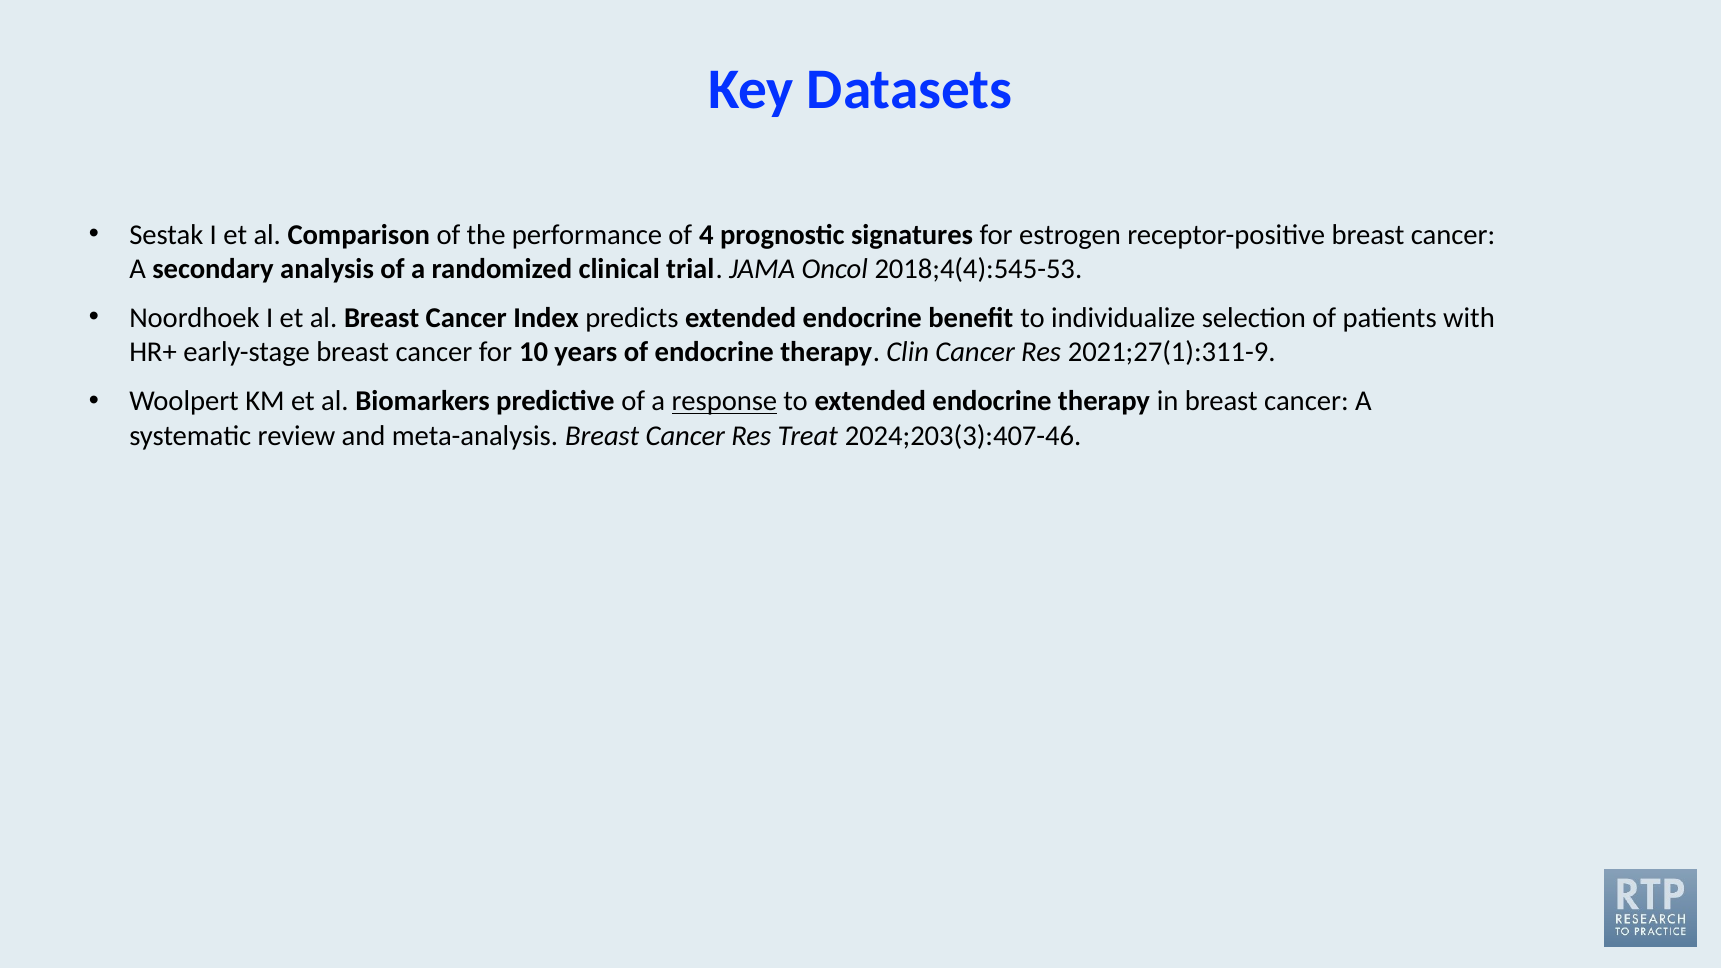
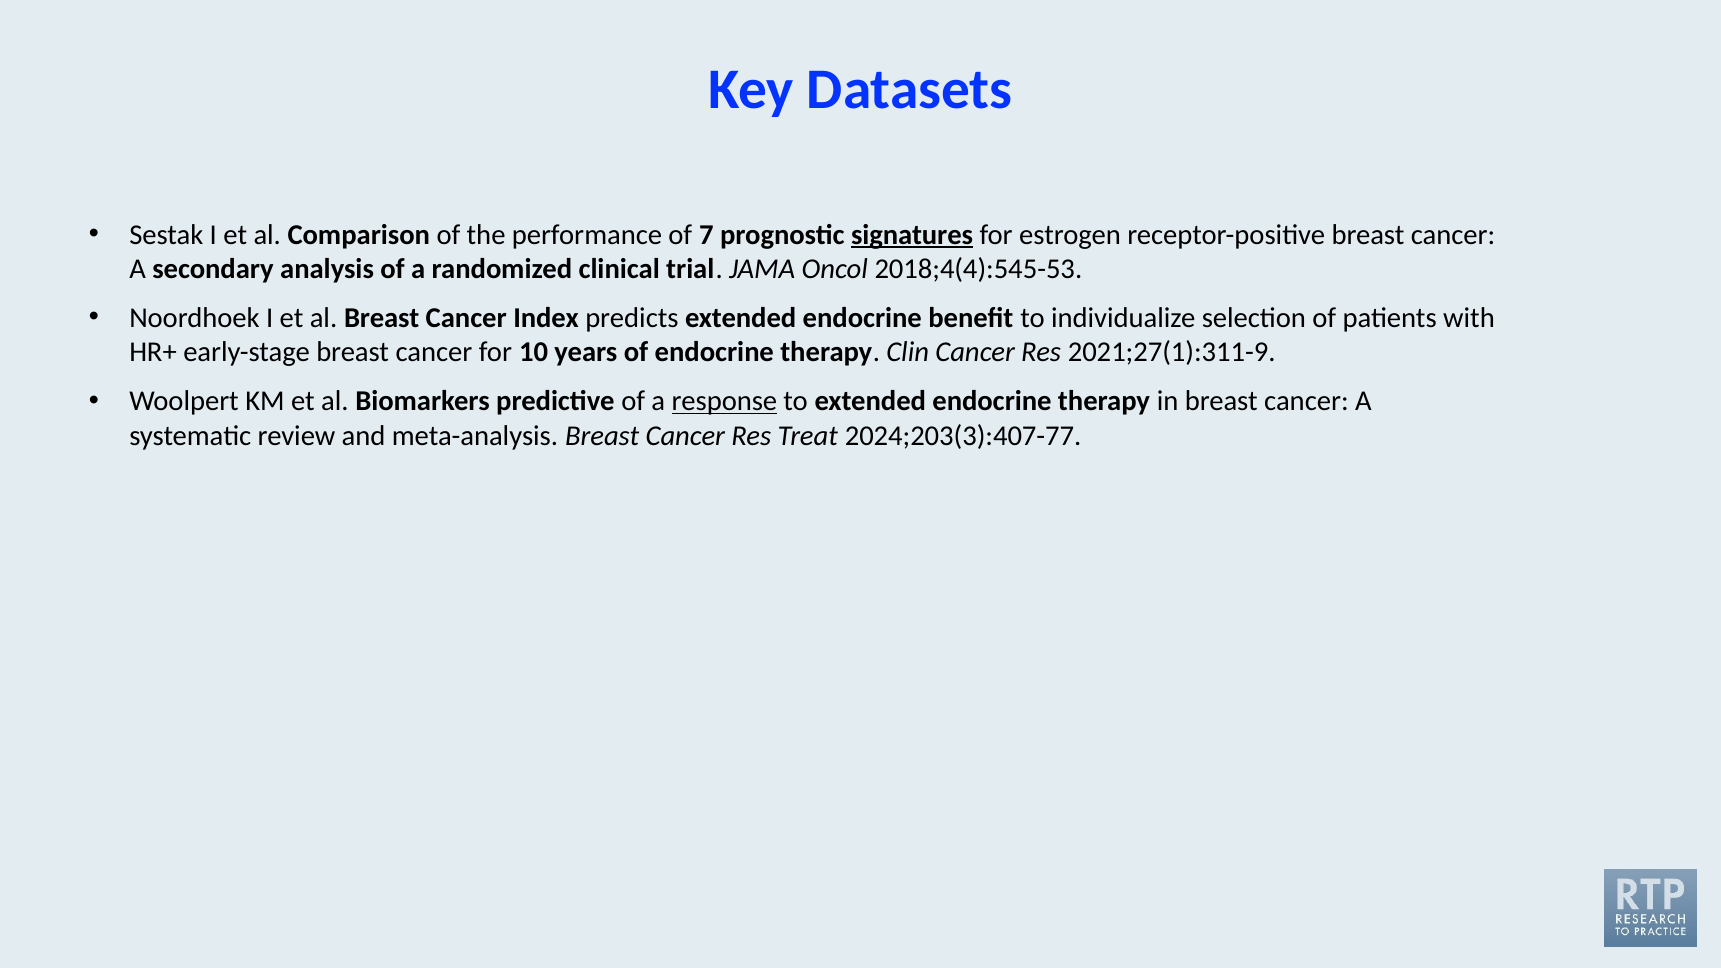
4: 4 -> 7 (706, 235)
signatures underline: none -> present (912, 235)
2024;203(3):407-46: 2024;203(3):407-46 -> 2024;203(3):407-77 (963, 436)
